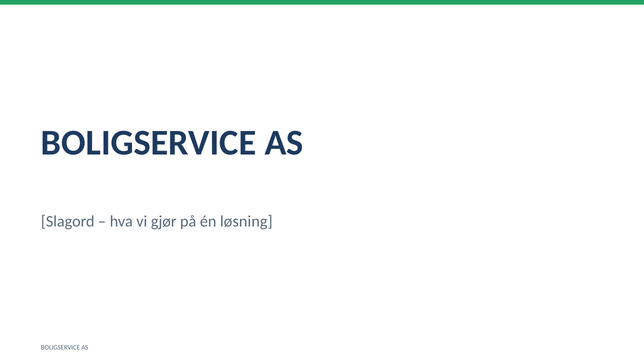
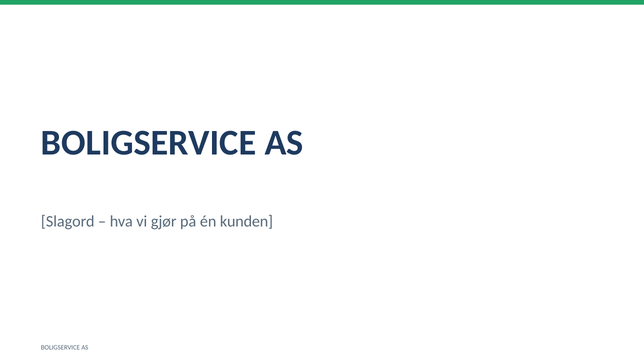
løsning: løsning -> kunden (246, 222)
